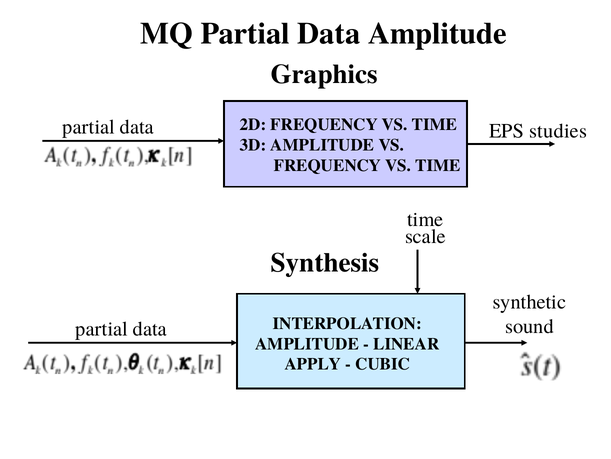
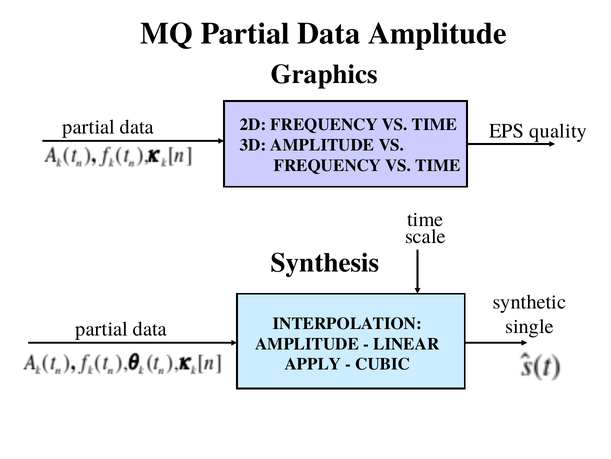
studies: studies -> quality (558, 131)
sound: sound -> single (529, 326)
